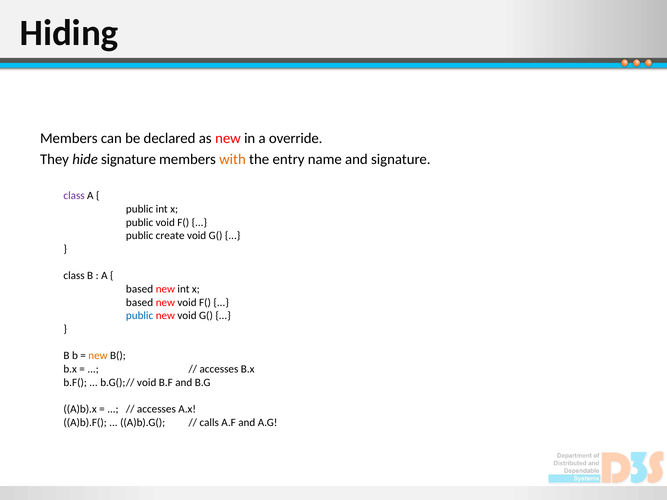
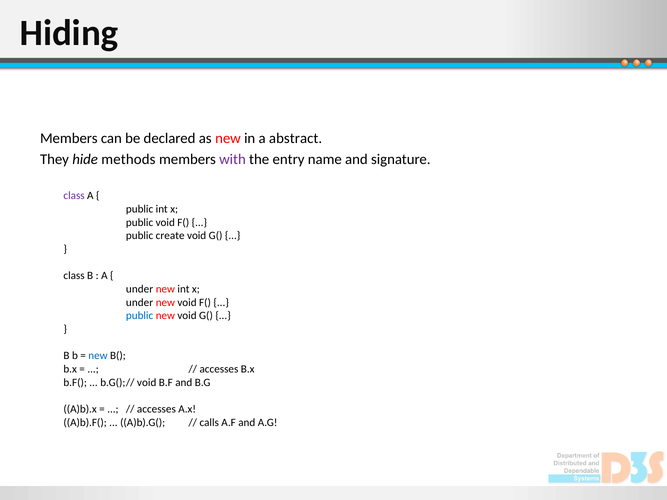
override: override -> abstract (296, 139)
hide signature: signature -> methods (128, 160)
with colour: orange -> purple (232, 160)
based: based -> under (140, 289)
based: based -> under (140, 303)
new colour: orange -> blue (98, 356)
